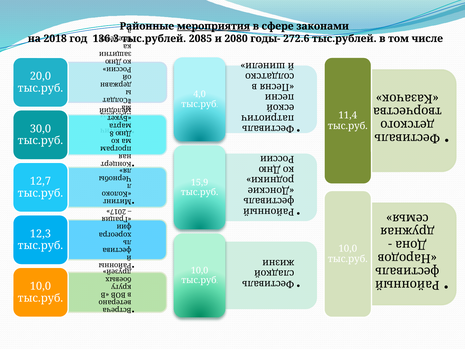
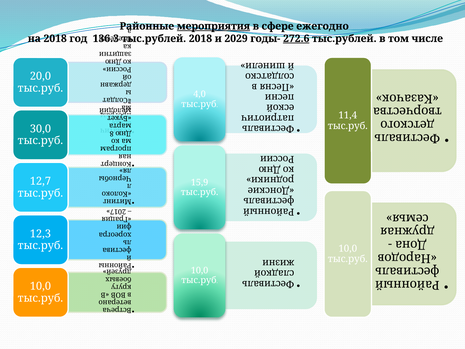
законами: законами -> ежегодно (323, 26)
2085: 2085 -> 2018 (200, 39)
2080: 2080 -> 2029 (236, 39)
272.6 underline: none -> present (296, 39)
